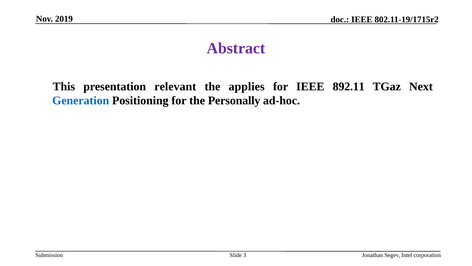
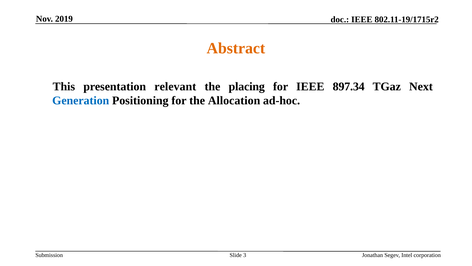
Abstract colour: purple -> orange (236, 48)
applies: applies -> placing (247, 86)
892.11: 892.11 -> 897.34 (349, 86)
Personally: Personally -> Allocation (234, 101)
